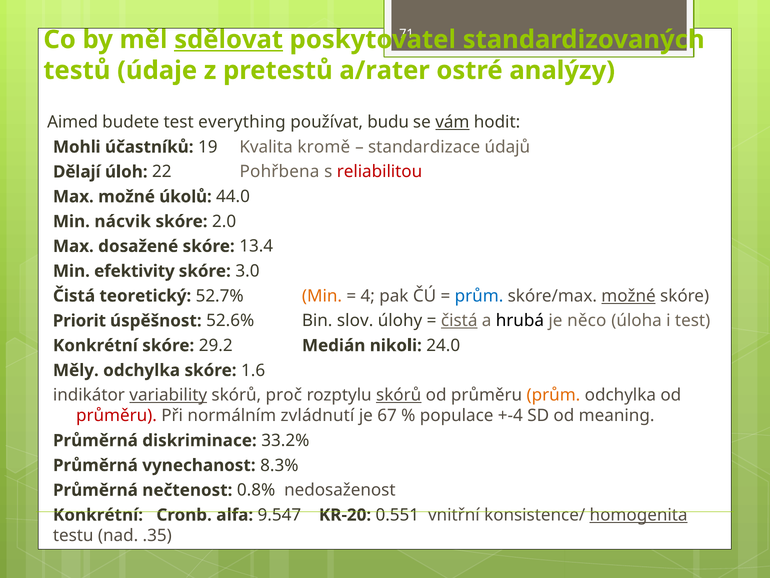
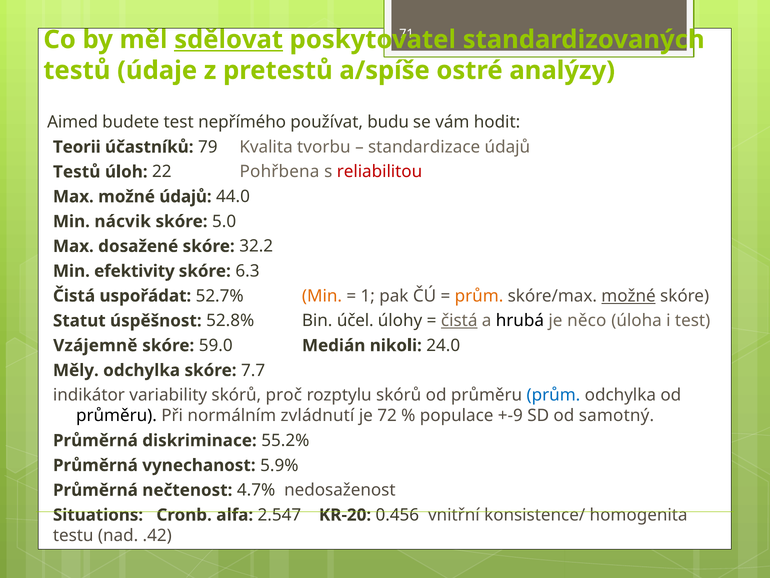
a/rater: a/rater -> a/spíše (385, 70)
everything: everything -> nepřímého (242, 122)
vám underline: present -> none (452, 122)
Mohli: Mohli -> Teorii (77, 147)
19: 19 -> 79 (208, 147)
kromě: kromě -> tvorbu (324, 147)
Dělají: Dělají -> Testů (77, 172)
možné úkolů: úkolů -> údajů (185, 196)
2.0: 2.0 -> 5.0 (224, 221)
13.4: 13.4 -> 32.2 (256, 246)
3.0: 3.0 -> 6.3 (247, 271)
teoretický: teoretický -> uspořádat (145, 296)
4: 4 -> 1 (368, 296)
prům colour: blue -> orange (479, 296)
Priorit: Priorit -> Statut (79, 320)
52.6%: 52.6% -> 52.8% (230, 320)
slov: slov -> účel (355, 320)
Konkrétní: Konkrétní -> Vzájemně (95, 345)
29.2: 29.2 -> 59.0 (216, 345)
1.6: 1.6 -> 7.7 (253, 370)
variability underline: present -> none (168, 395)
skórů underline: present -> none (399, 395)
prům colour: orange -> blue (553, 395)
průměru colour: red -> black (116, 415)
67: 67 -> 72 (387, 415)
+-4: +-4 -> +-9 (510, 415)
meaning: meaning -> samotný (617, 415)
33.2%: 33.2% -> 55.2% (285, 440)
8.3%: 8.3% -> 5.9% (279, 465)
0.8%: 0.8% -> 4.7% (256, 490)
Konkrétní: Konkrétní -> Situations (98, 515)
9.547: 9.547 -> 2.547 (279, 515)
0.551: 0.551 -> 0.456 (397, 515)
homogenita underline: present -> none (639, 515)
.35: .35 -> .42 (157, 535)
